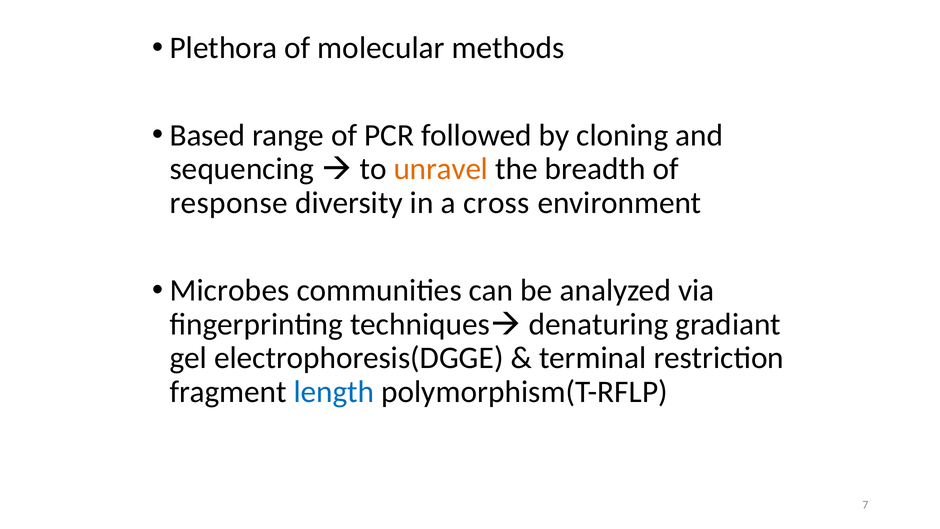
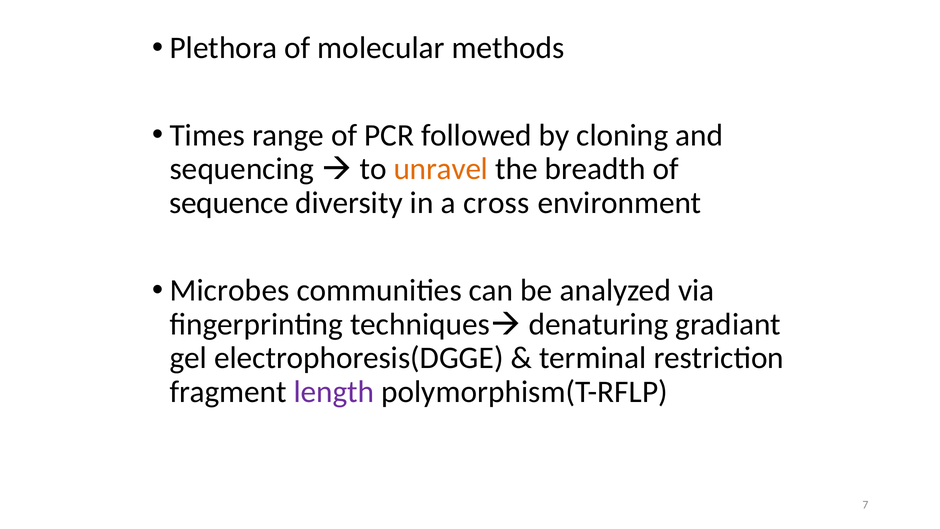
Based: Based -> Times (207, 135)
response: response -> sequence (229, 203)
length colour: blue -> purple (334, 392)
